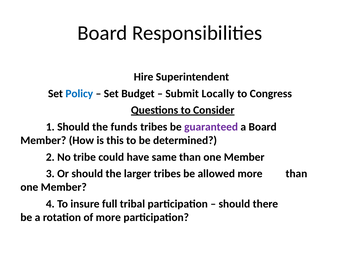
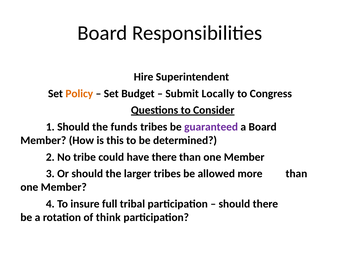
Policy colour: blue -> orange (79, 94)
have same: same -> there (164, 157)
of more: more -> think (108, 217)
